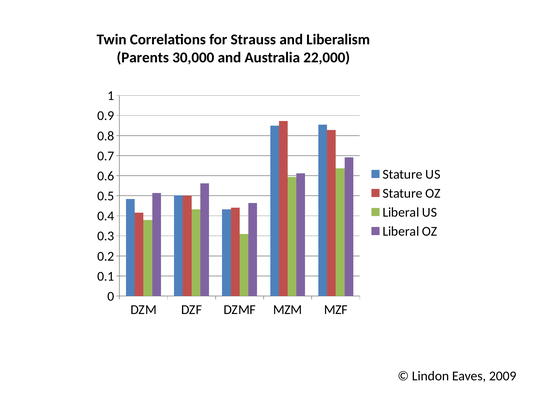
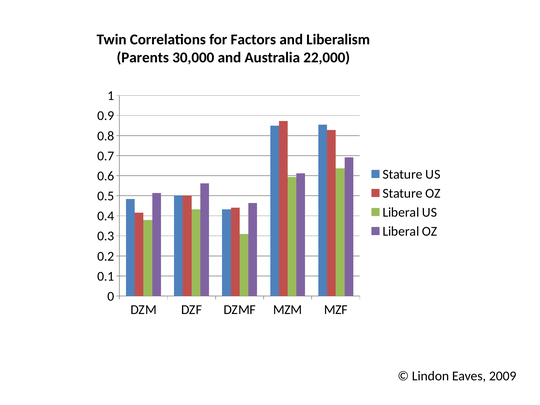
Strauss: Strauss -> Factors (253, 40)
